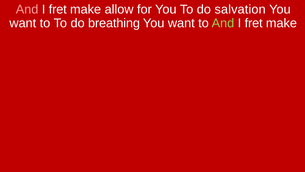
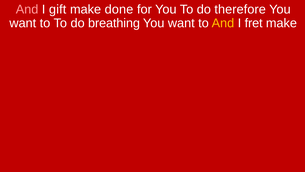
fret: fret -> gift (58, 9)
allow: allow -> done (119, 9)
salvation: salvation -> therefore (240, 9)
And colour: light green -> yellow (223, 23)
